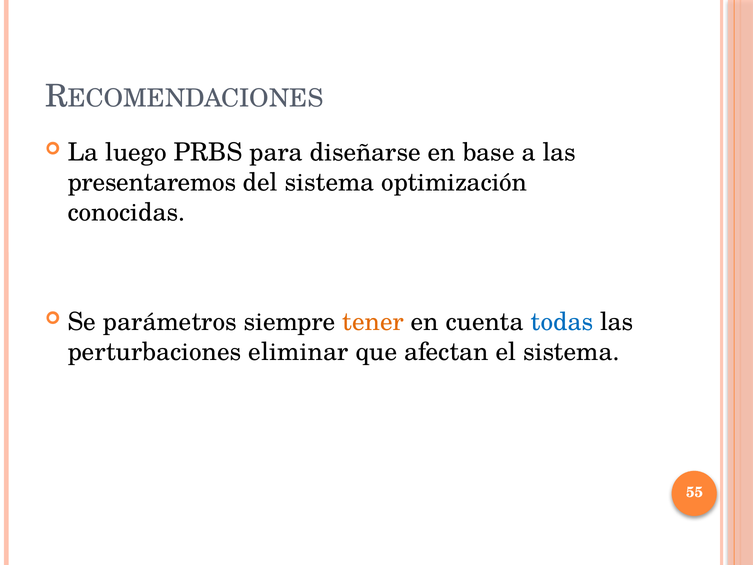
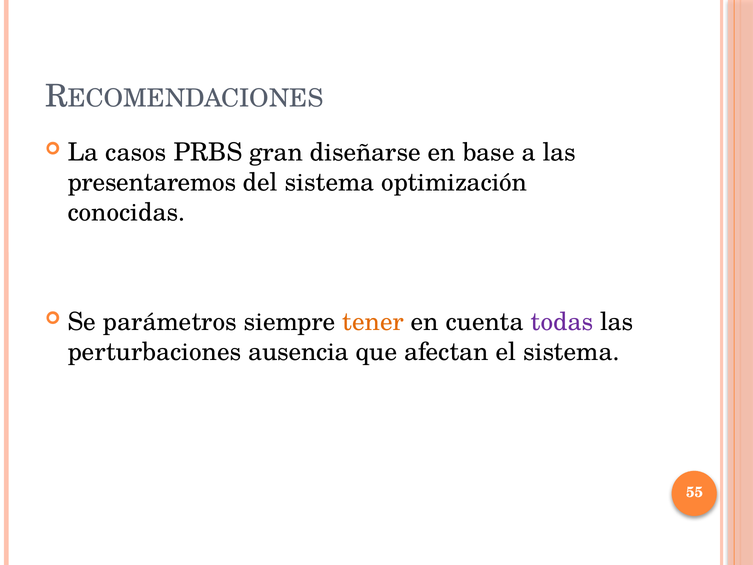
luego: luego -> casos (136, 152)
para: para -> gran (276, 152)
todas colour: blue -> purple (562, 322)
eliminar: eliminar -> ausencia (299, 352)
